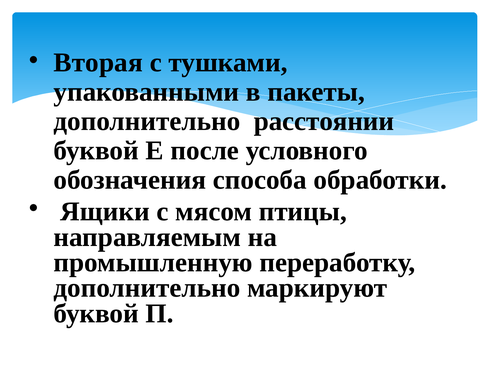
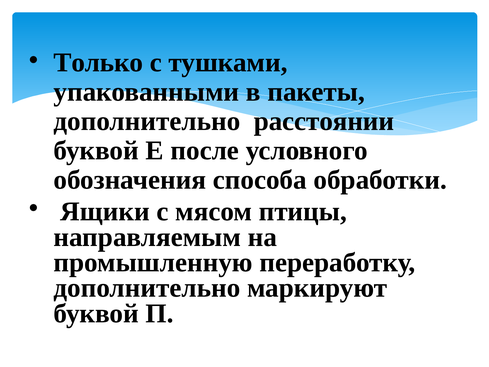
Вторая: Вторая -> Только (98, 63)
